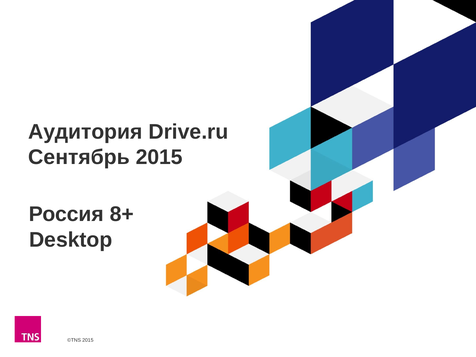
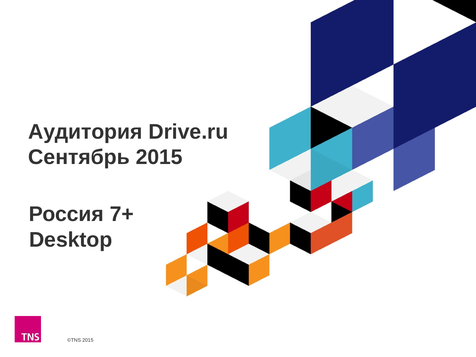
8+: 8+ -> 7+ (122, 214)
